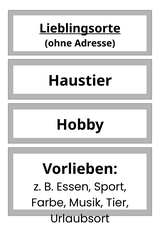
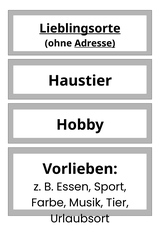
Adresse underline: none -> present (95, 43)
